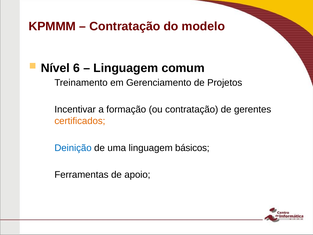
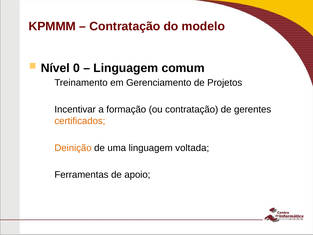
6: 6 -> 0 (77, 68)
Deinição colour: blue -> orange (73, 148)
básicos: básicos -> voltada (192, 148)
